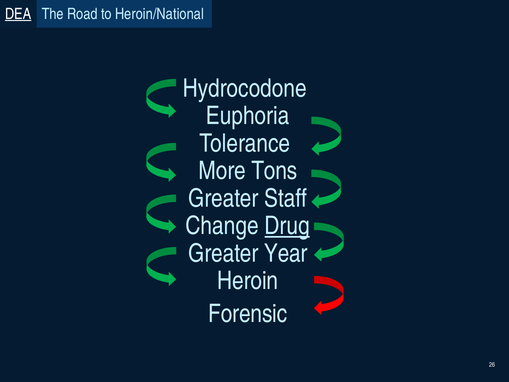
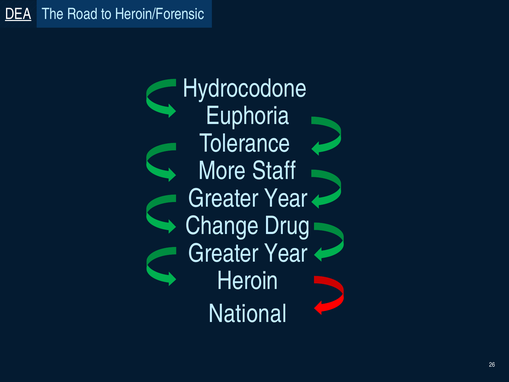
Heroin/National: Heroin/National -> Heroin/Forensic (160, 14)
Tons: Tons -> Staff (274, 171)
Staff: Staff -> Year (286, 198)
Drug underline: present -> none (287, 226)
Forensic: Forensic -> National (248, 313)
